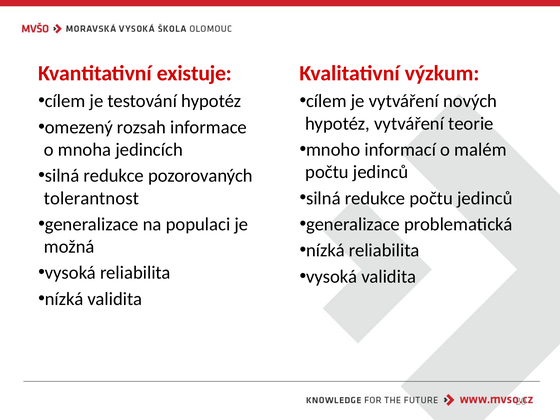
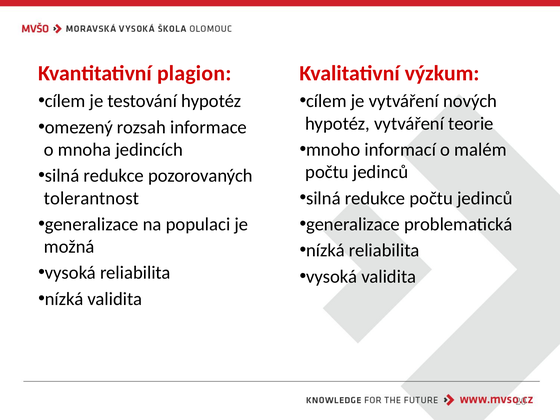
existuje: existuje -> plagion (194, 73)
